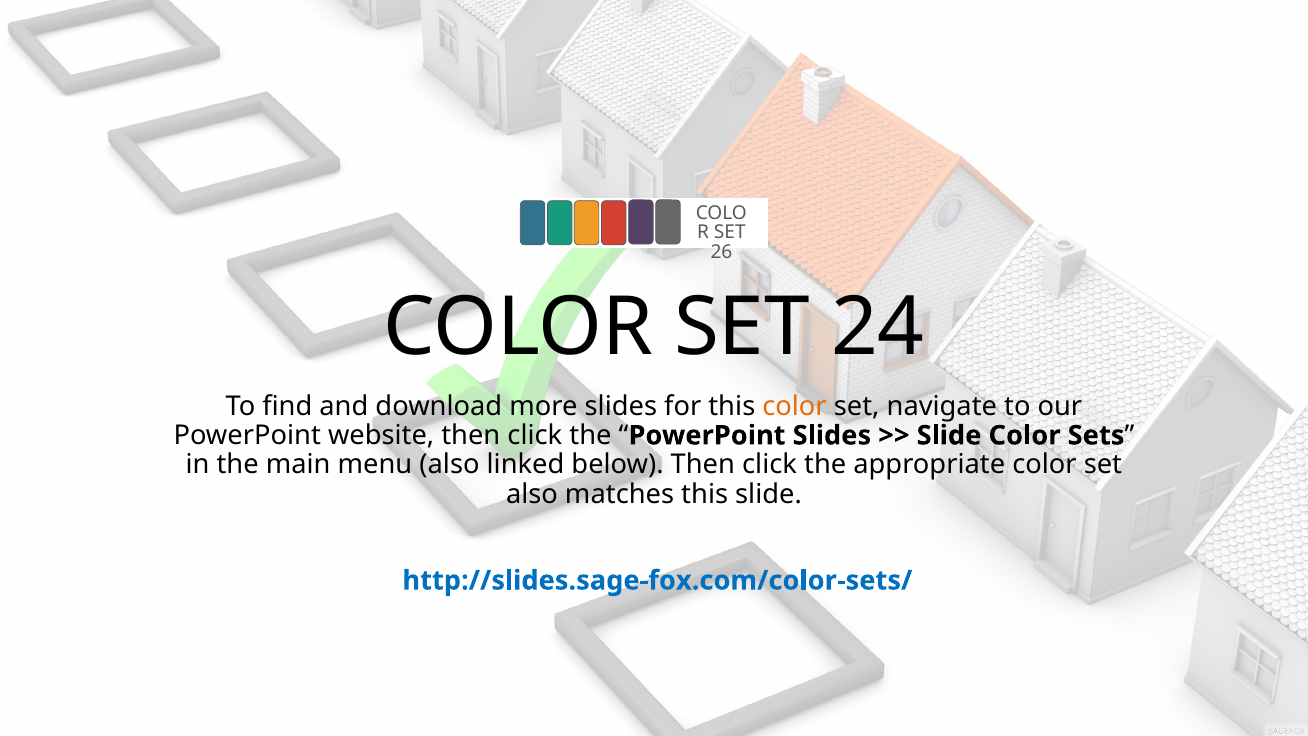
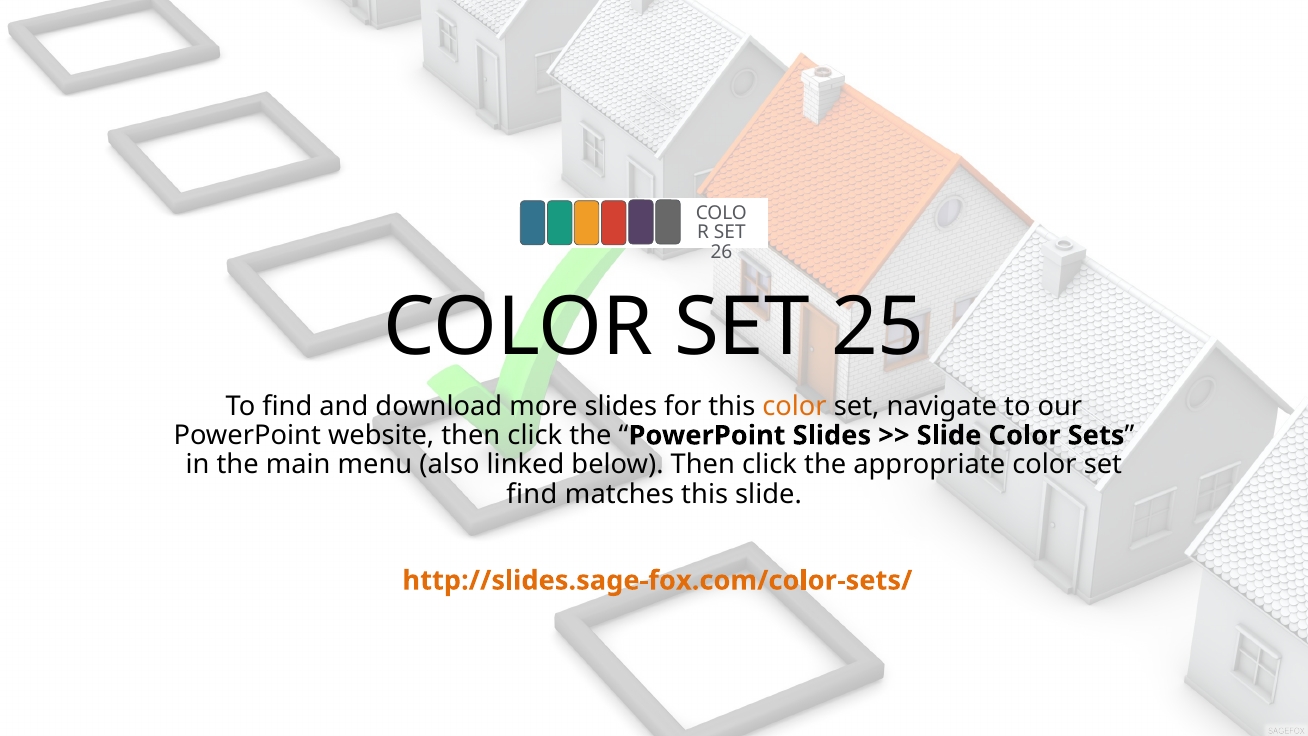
24: 24 -> 25 (878, 327)
also: also -> find (532, 494)
http://slides.sage-fox.com/color-sets/ colour: blue -> orange (657, 580)
